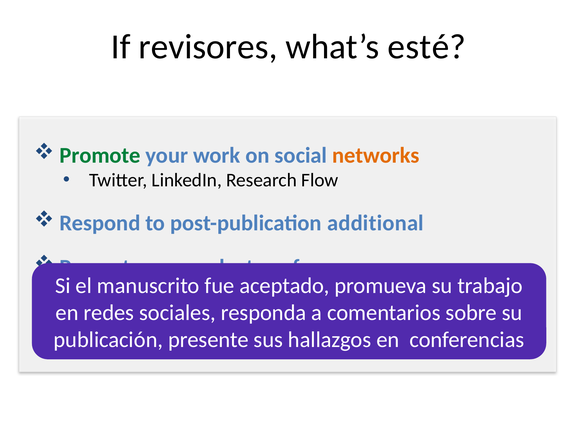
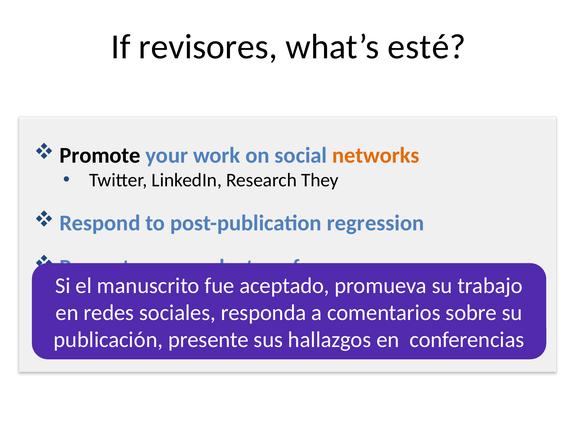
Promote colour: green -> black (100, 155)
Flow: Flow -> They (320, 180)
additional: additional -> regression (376, 223)
